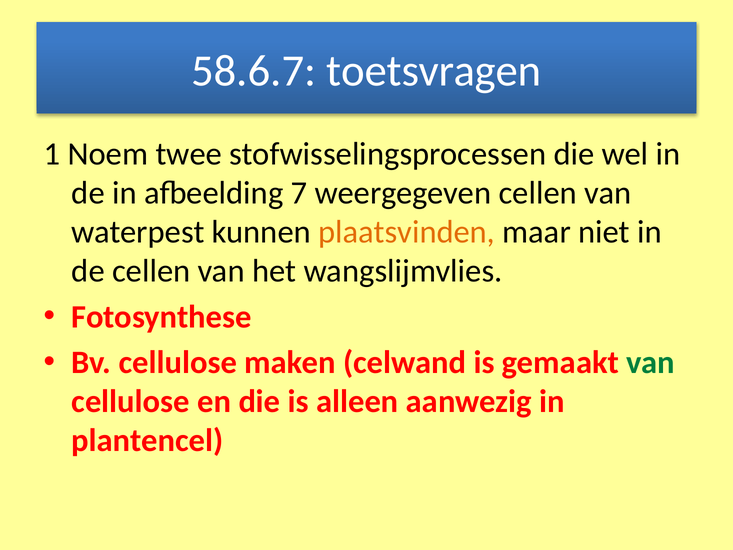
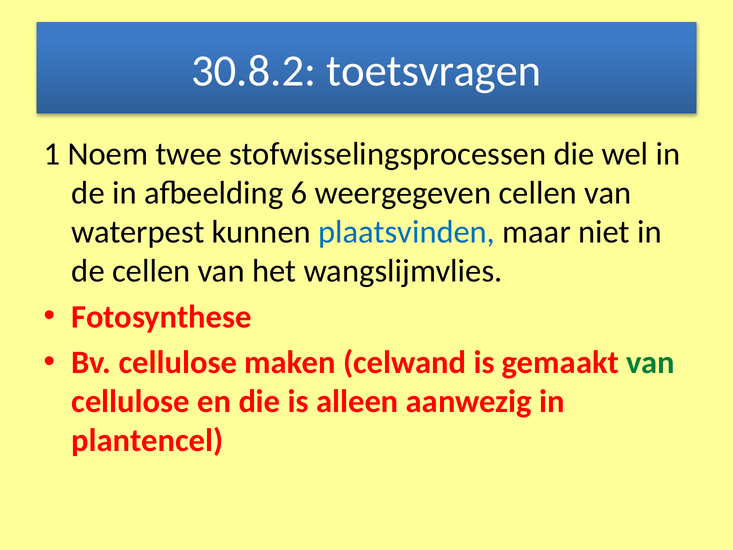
58.6.7: 58.6.7 -> 30.8.2 (254, 71)
7: 7 -> 6 (299, 193)
plaatsvinden colour: orange -> blue (407, 232)
